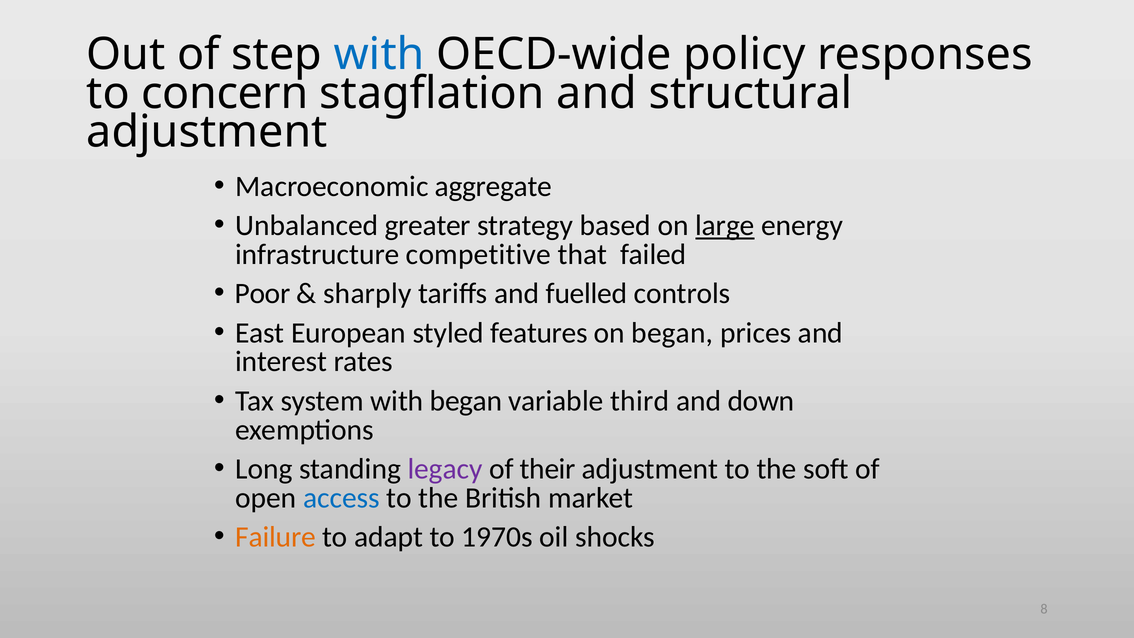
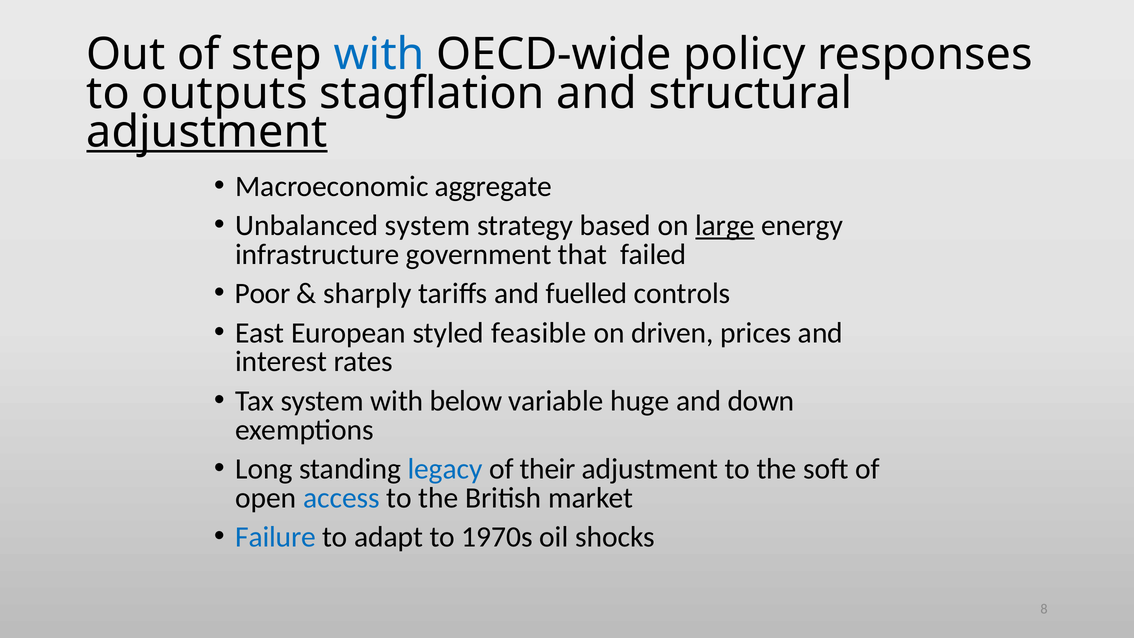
concern: concern -> outputs (224, 93)
adjustment underline: none -> present (207, 132)
Unbalanced greater: greater -> system (428, 226)
competitive: competitive -> government (479, 254)
features: features -> feasible (539, 333)
on began: began -> driven (673, 333)
with began: began -> below (466, 401)
third: third -> huge (640, 401)
legacy colour: purple -> blue (445, 469)
Failure colour: orange -> blue (276, 537)
